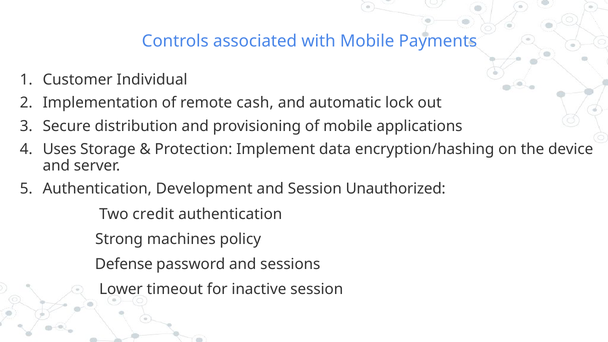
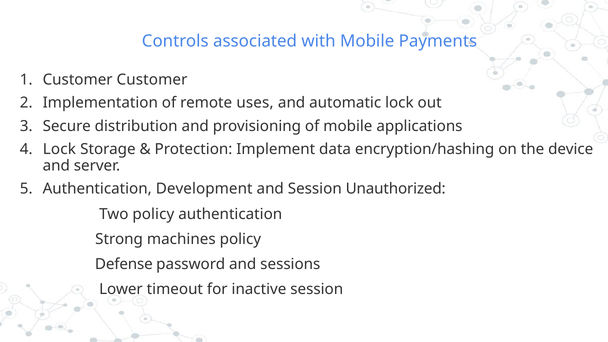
Customer Individual: Individual -> Customer (152, 80)
cash: cash -> uses (255, 103)
Uses: Uses -> Lock (59, 149)
Two credit: credit -> policy (153, 214)
